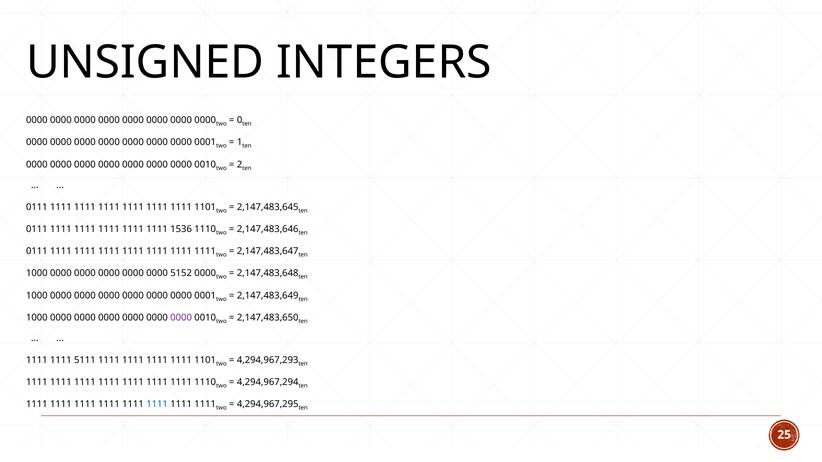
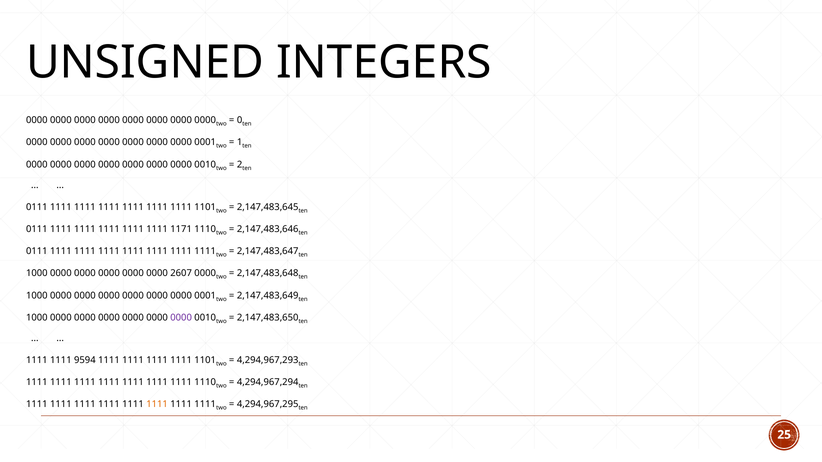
1536: 1536 -> 1171 (181, 229)
5152: 5152 -> 2607 (181, 274)
5111: 5111 -> 9594 (85, 360)
1111 colour: blue -> orange (157, 405)
